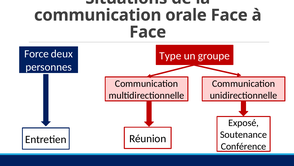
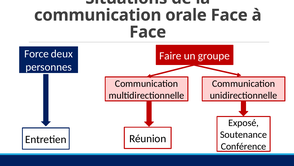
Type: Type -> Faire (170, 56)
